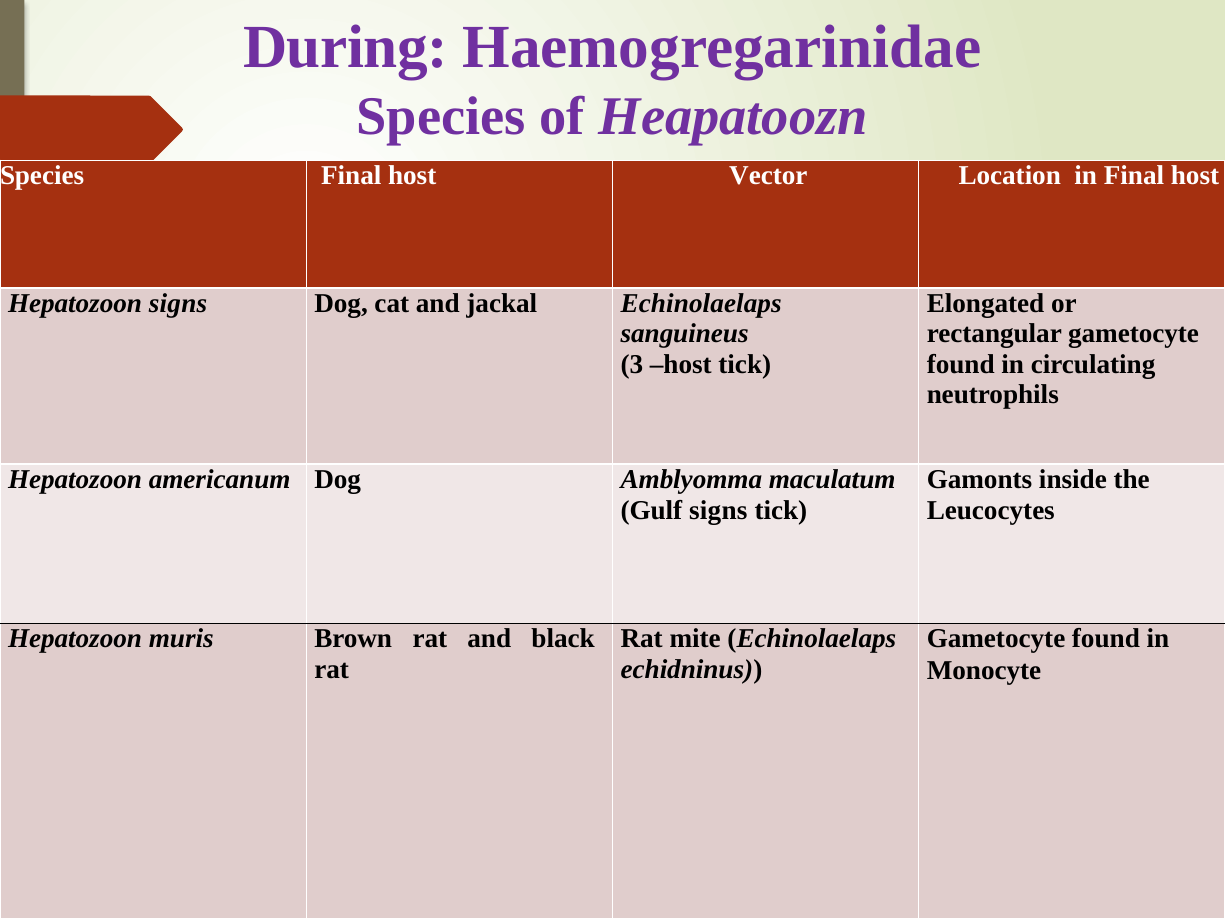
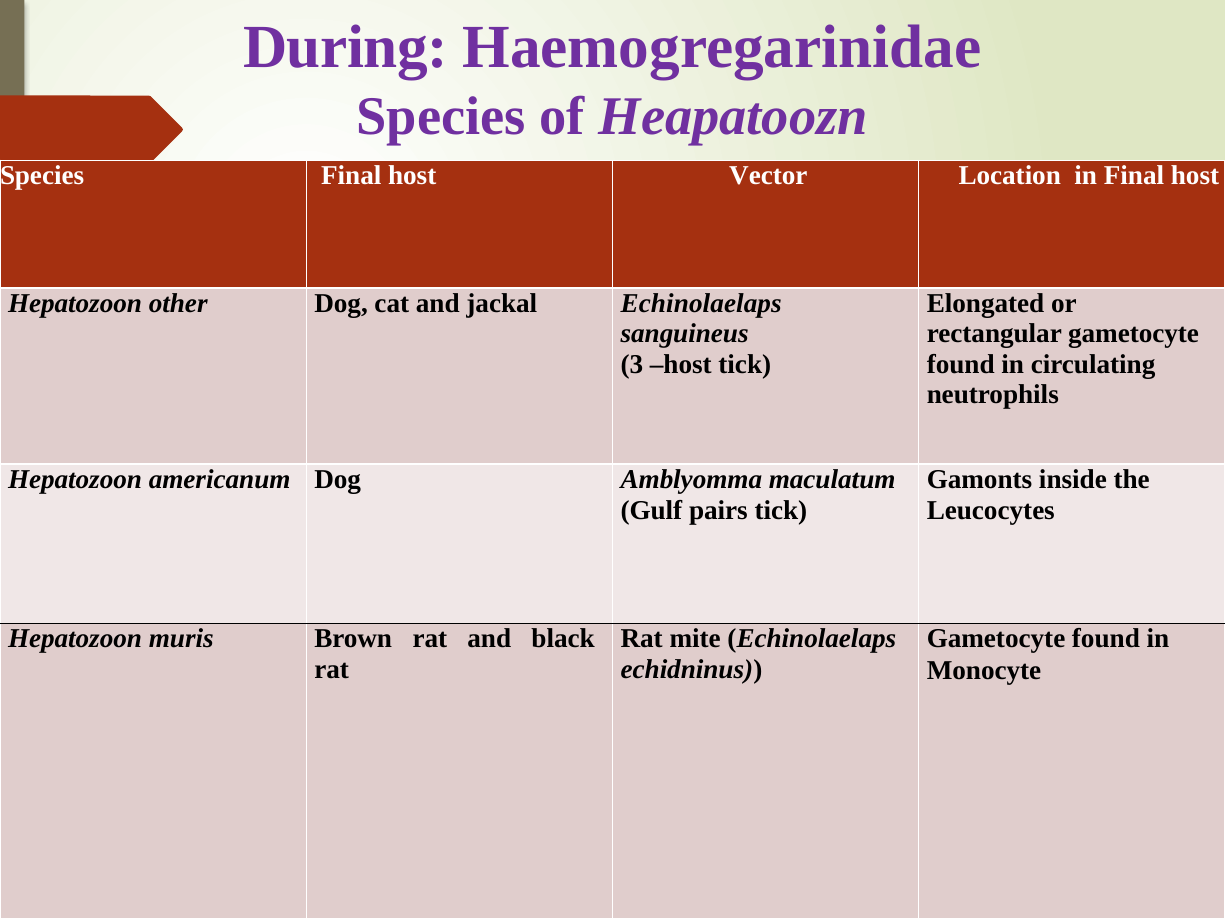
Hepatozoon signs: signs -> other (178, 303)
Gulf signs: signs -> pairs (718, 510)
